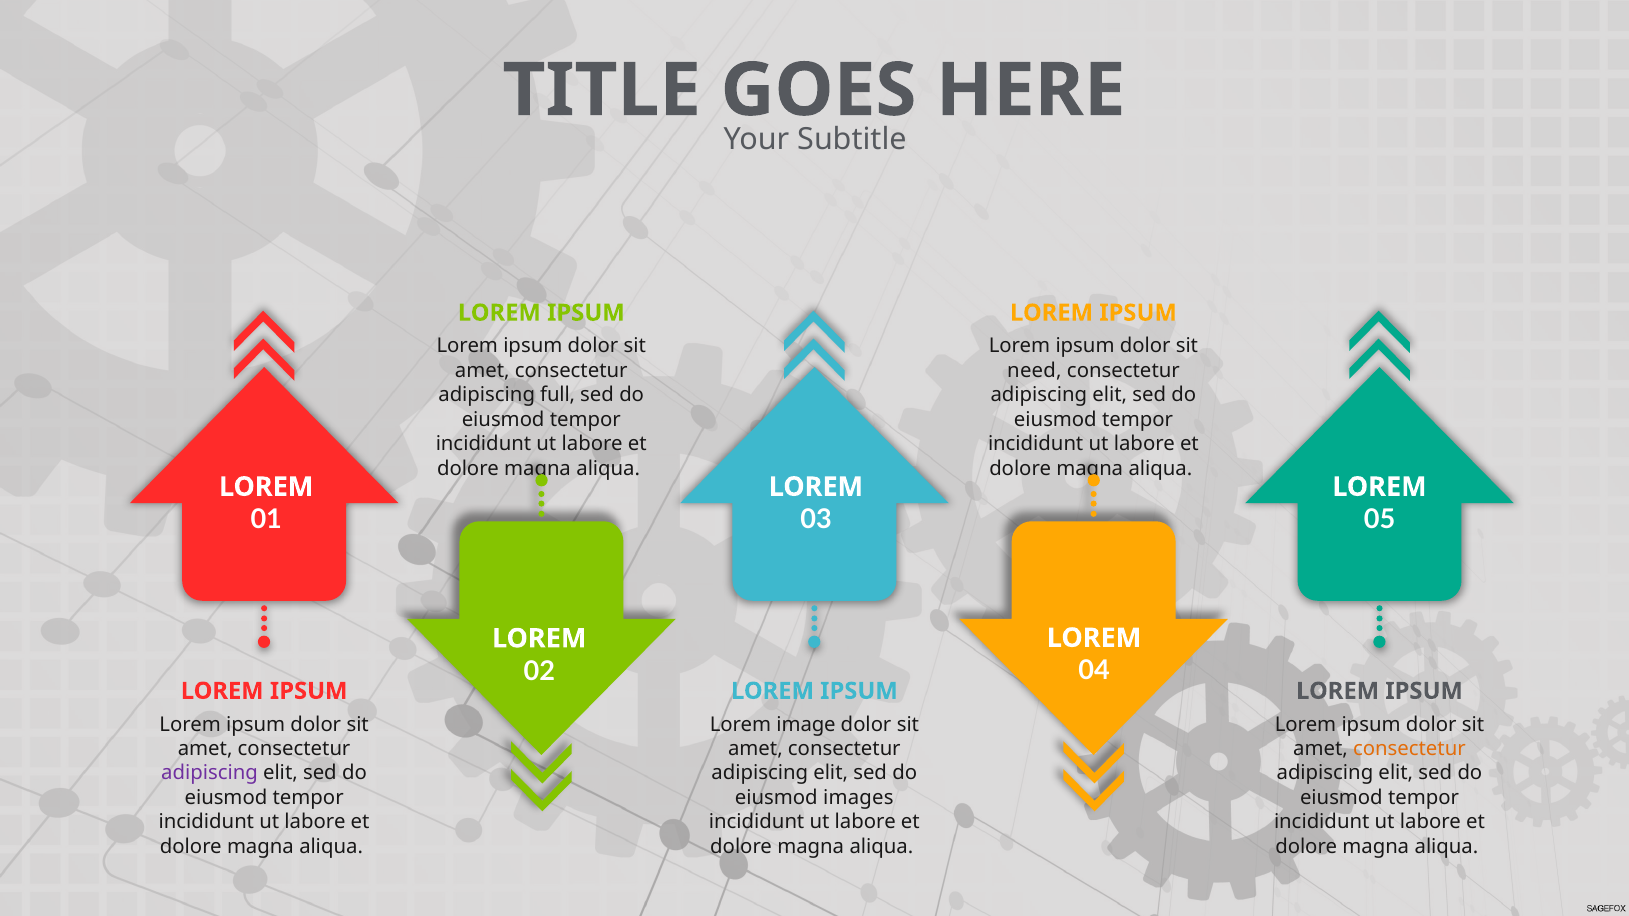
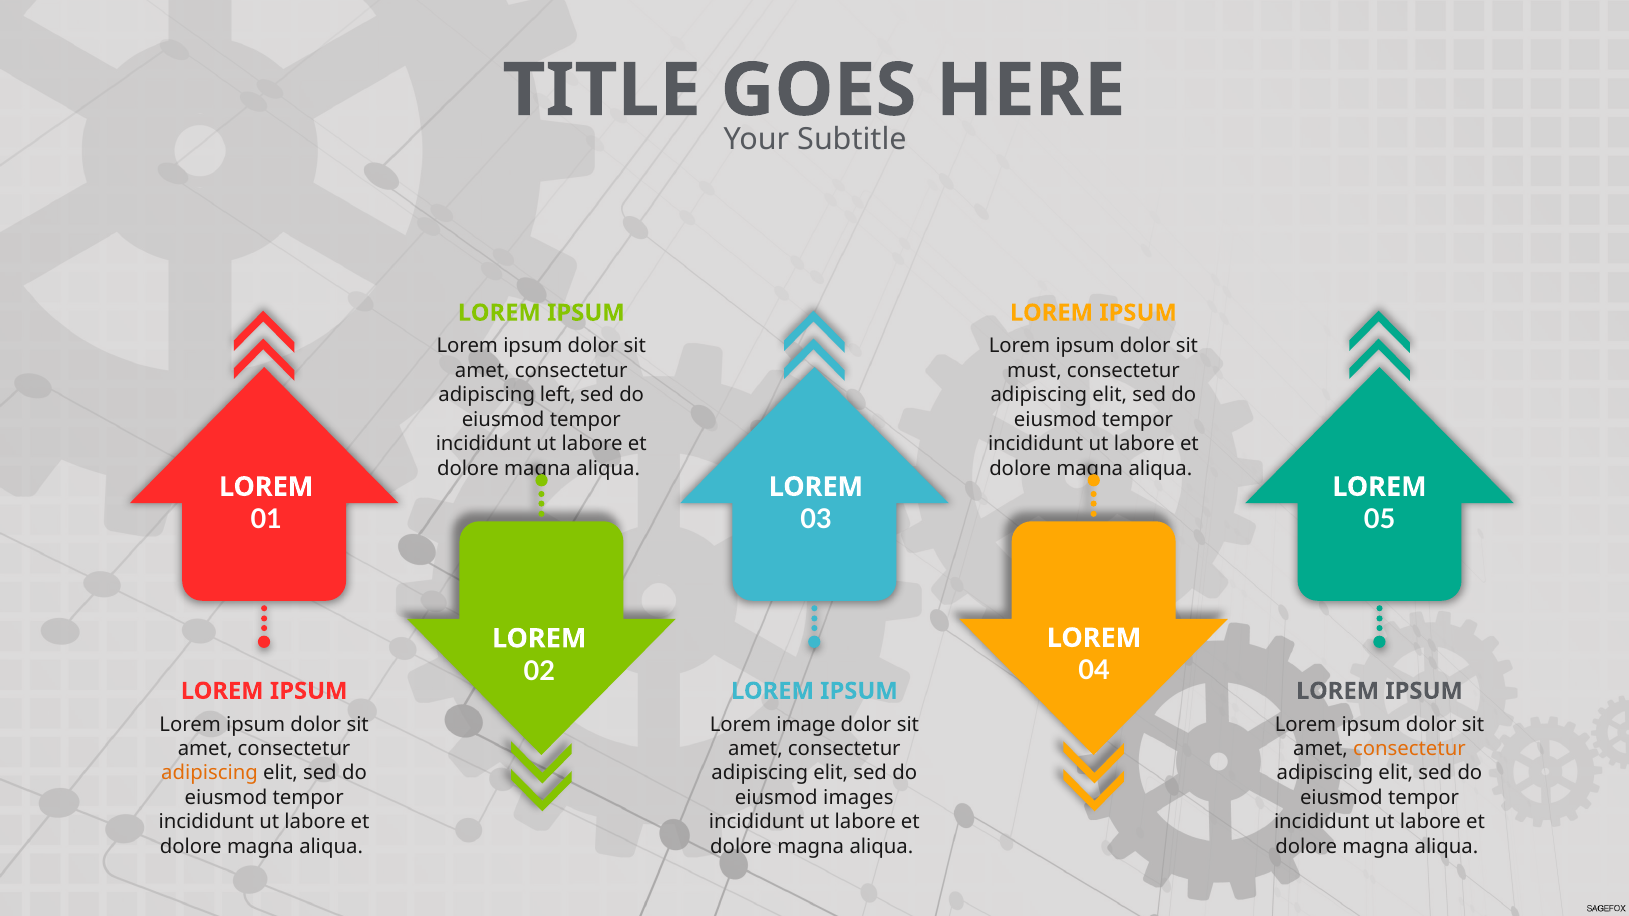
need: need -> must (1034, 371)
full: full -> left (558, 395)
adipiscing colour: purple -> orange (210, 773)
